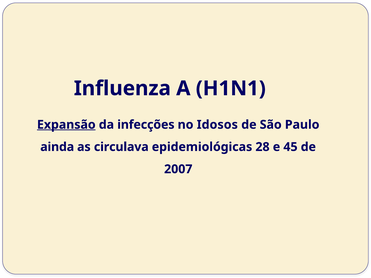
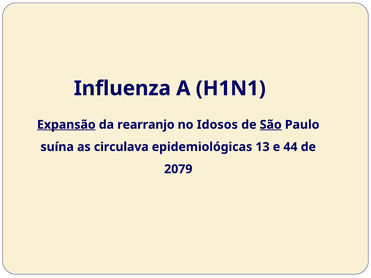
infecções: infecções -> rearranjo (146, 125)
São underline: none -> present (271, 125)
ainda: ainda -> suína (57, 147)
28: 28 -> 13 (263, 147)
45: 45 -> 44 (290, 147)
2007: 2007 -> 2079 (178, 169)
